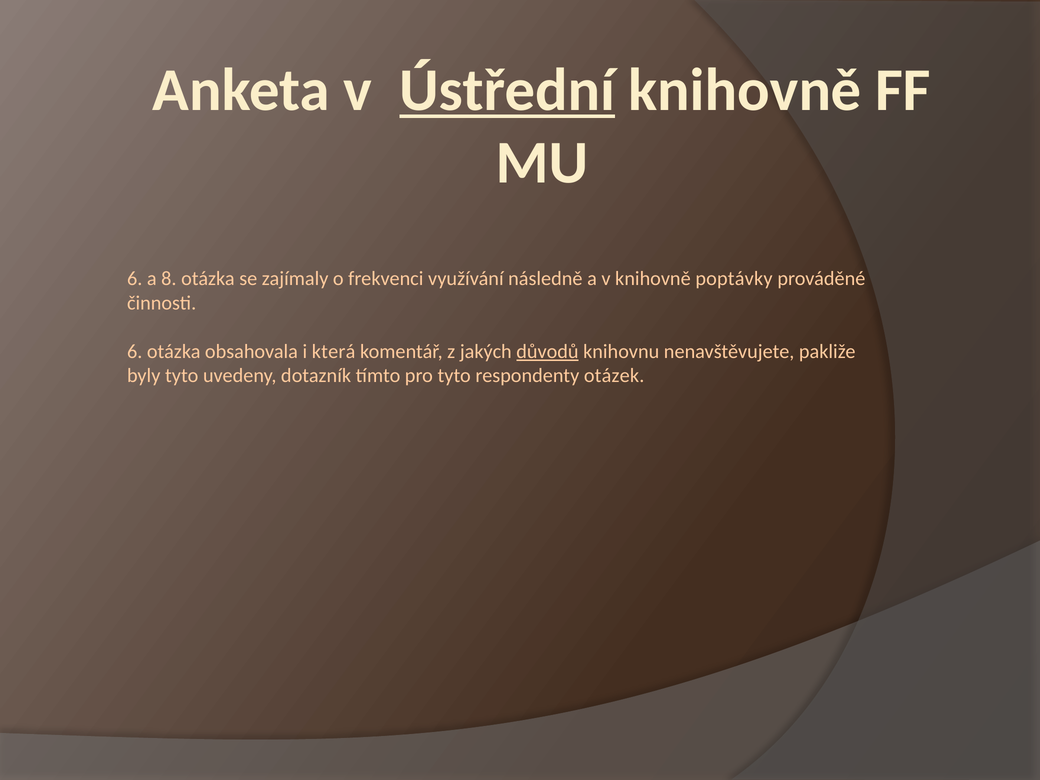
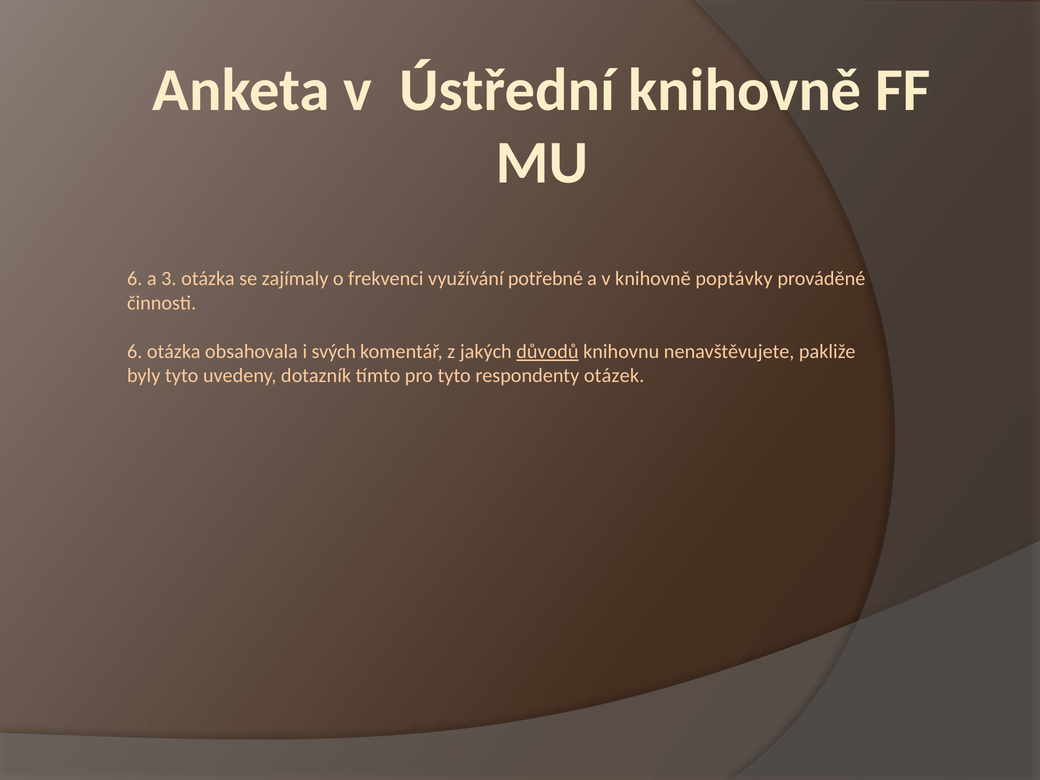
Ústřední underline: present -> none (507, 90)
8: 8 -> 3 (169, 279)
následně: následně -> potřebné (545, 279)
která: která -> svých (334, 352)
